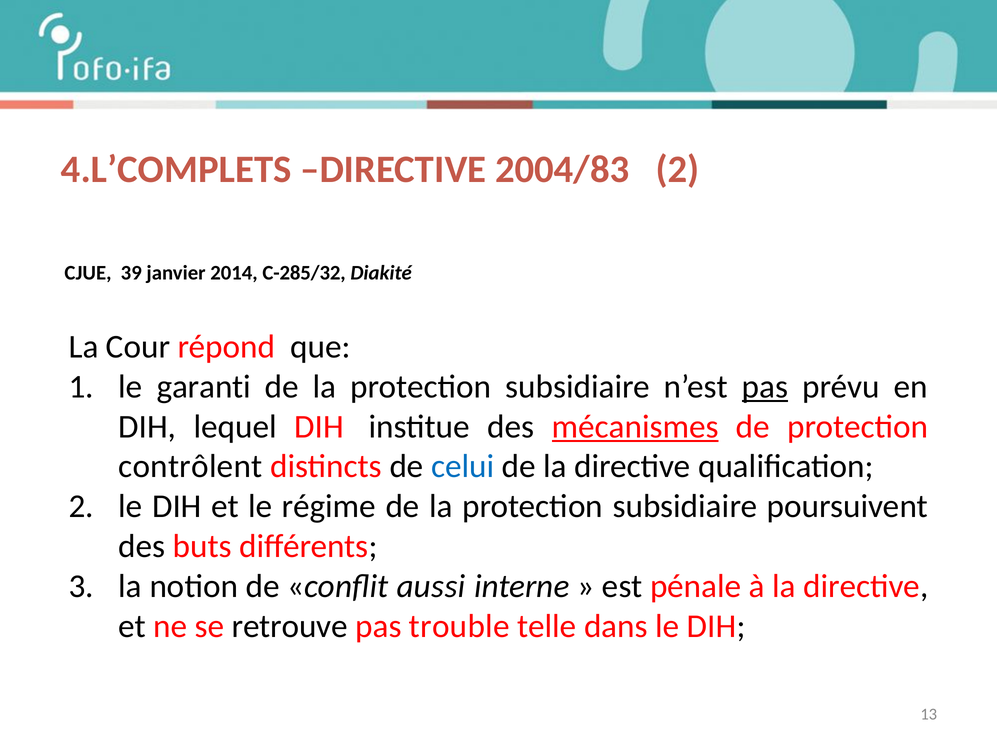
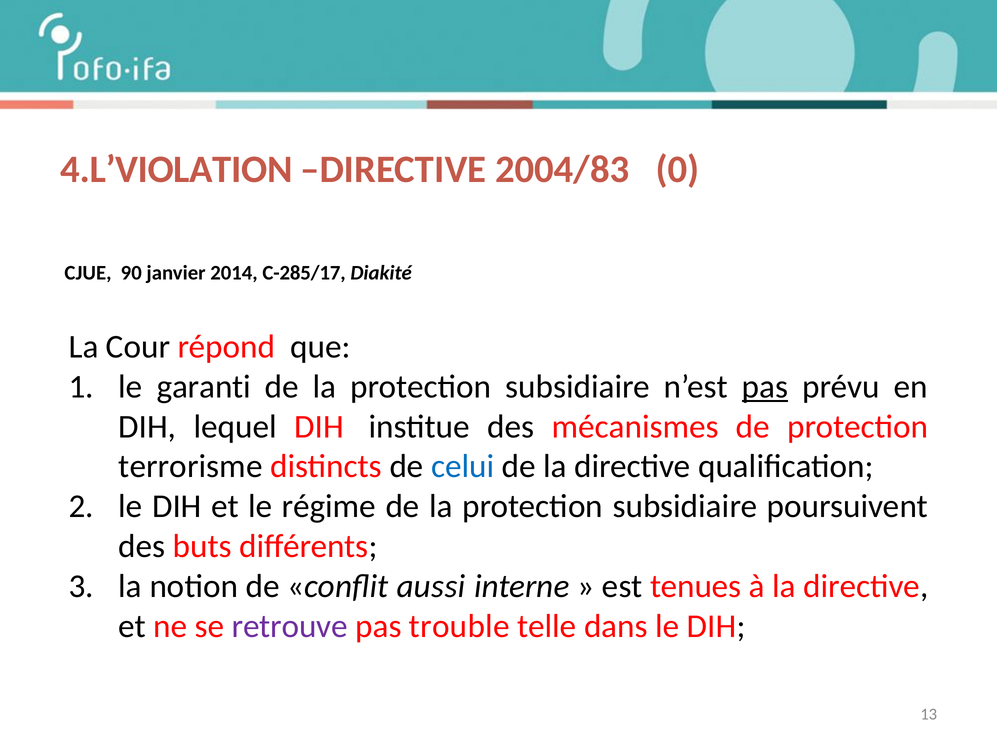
4.L’COMPLETS: 4.L’COMPLETS -> 4.L’VIOLATION (176, 169)
2004/83 2: 2 -> 0 (677, 169)
39: 39 -> 90 (131, 273)
C-285/32: C-285/32 -> C-285/17 (304, 273)
mécanismes underline: present -> none (635, 426)
contrôlent: contrôlent -> terrorisme (191, 466)
pénale: pénale -> tenues (696, 586)
retrouve colour: black -> purple (290, 626)
